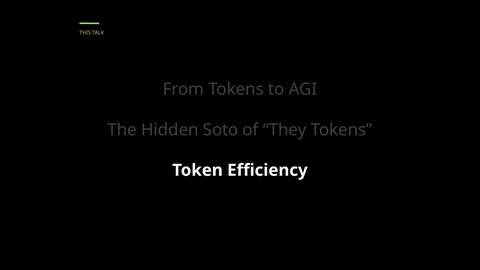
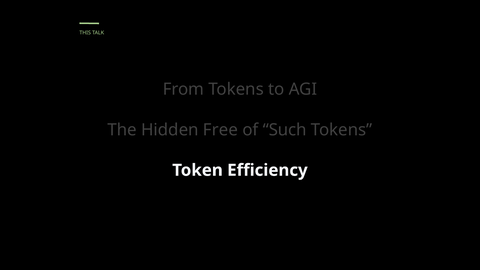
Soto: Soto -> Free (220, 130)
They: They -> Such (285, 130)
